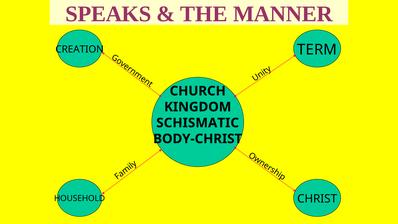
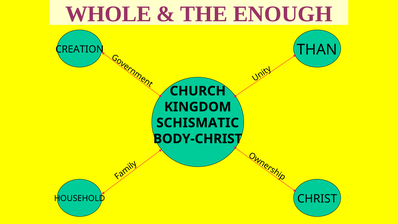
SPEAKS: SPEAKS -> WHOLE (108, 14)
MANNER: MANNER -> ENOUGH (283, 14)
TERM: TERM -> THAN (317, 50)
